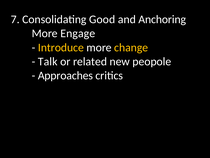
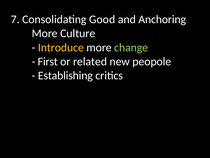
Engage: Engage -> Culture (78, 33)
change colour: yellow -> light green (131, 47)
Talk: Talk -> First (48, 61)
Approaches: Approaches -> Establishing (65, 75)
